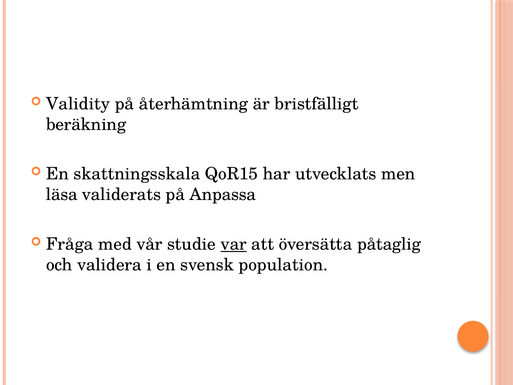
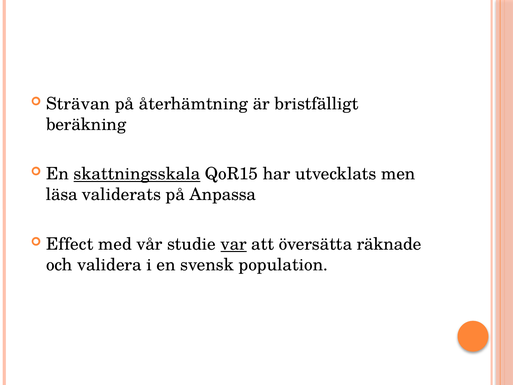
Validity: Validity -> Strävan (78, 104)
skattningsskala underline: none -> present (137, 174)
Fråga: Fråga -> Effect (70, 244)
påtaglig: påtaglig -> räknade (389, 244)
